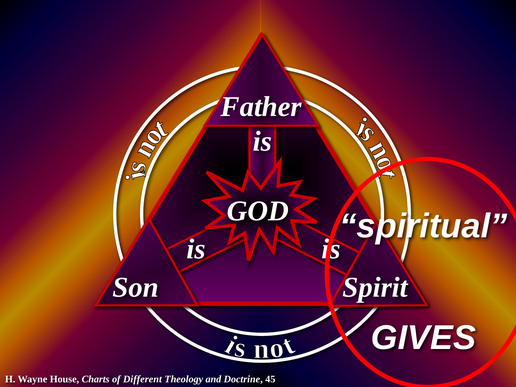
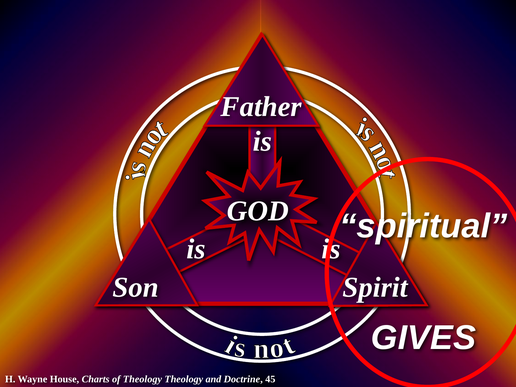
of Different: Different -> Theology (142, 379)
